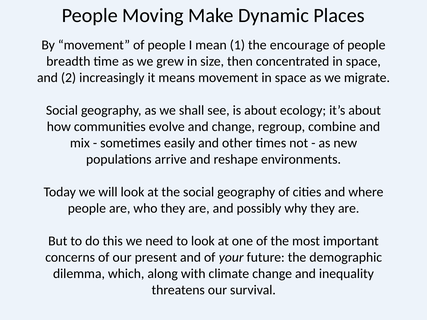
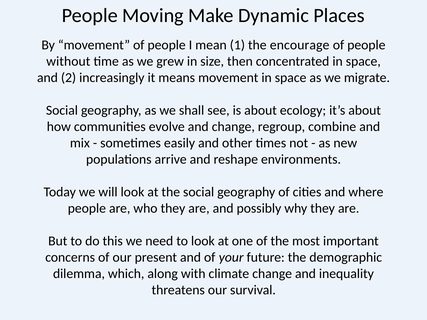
breadth: breadth -> without (68, 61)
